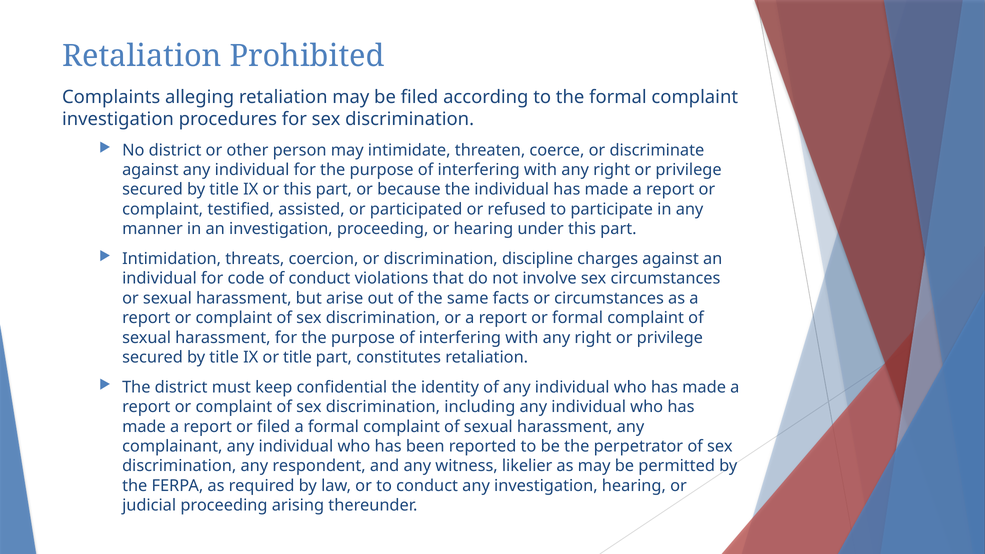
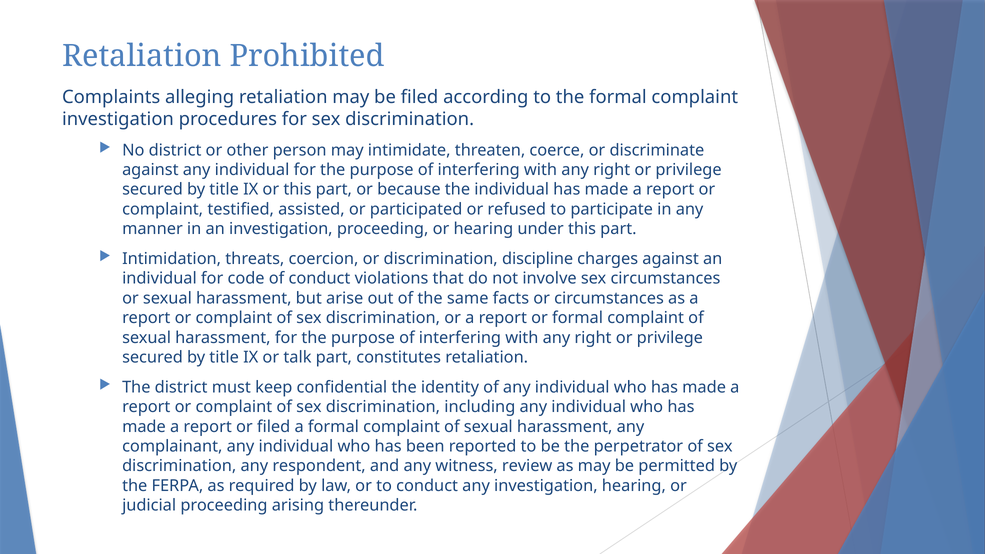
or title: title -> talk (297, 357)
likelier: likelier -> review (527, 466)
